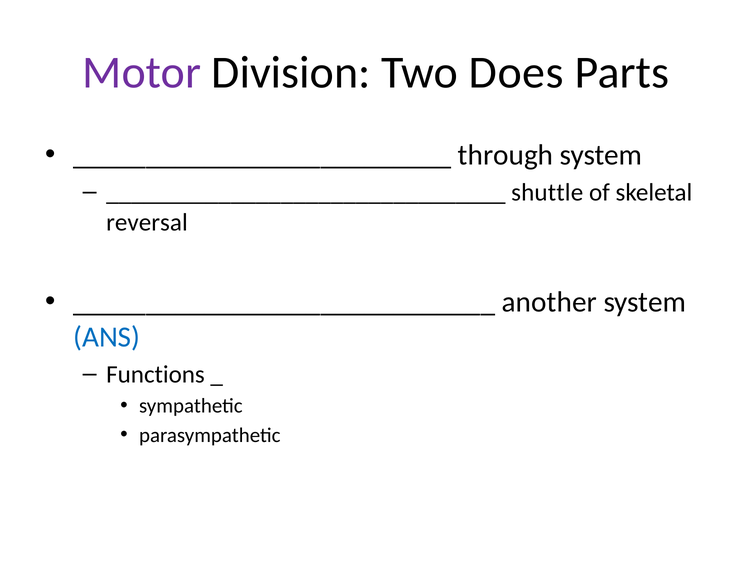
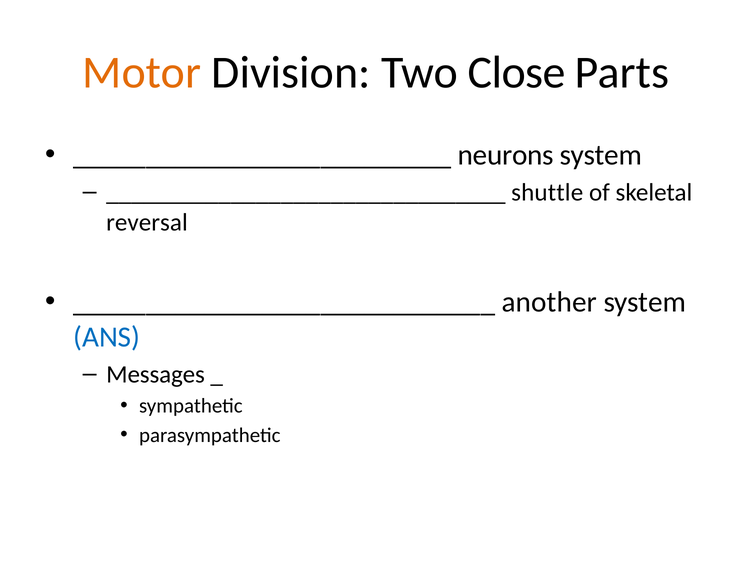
Motor colour: purple -> orange (142, 73)
Does: Does -> Close (517, 73)
through: through -> neurons (506, 155)
Functions: Functions -> Messages (156, 375)
